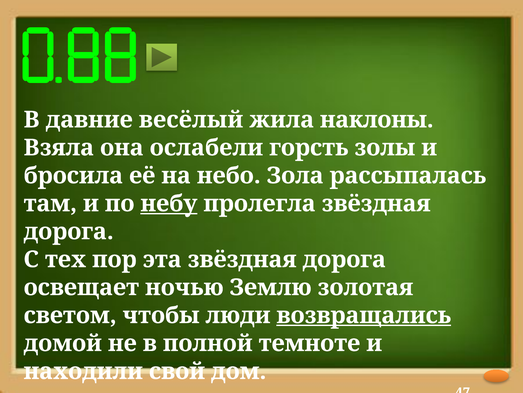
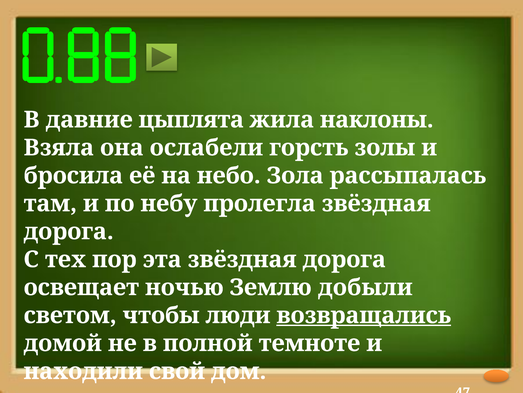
весёлый: весёлый -> цыплята (191, 120)
небу underline: present -> none (169, 203)
золотая: золотая -> добыли (365, 287)
